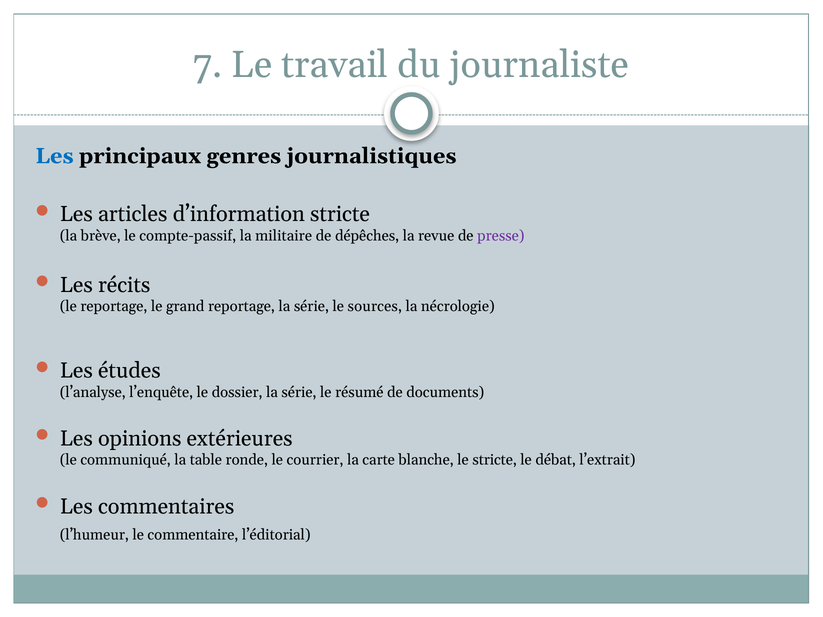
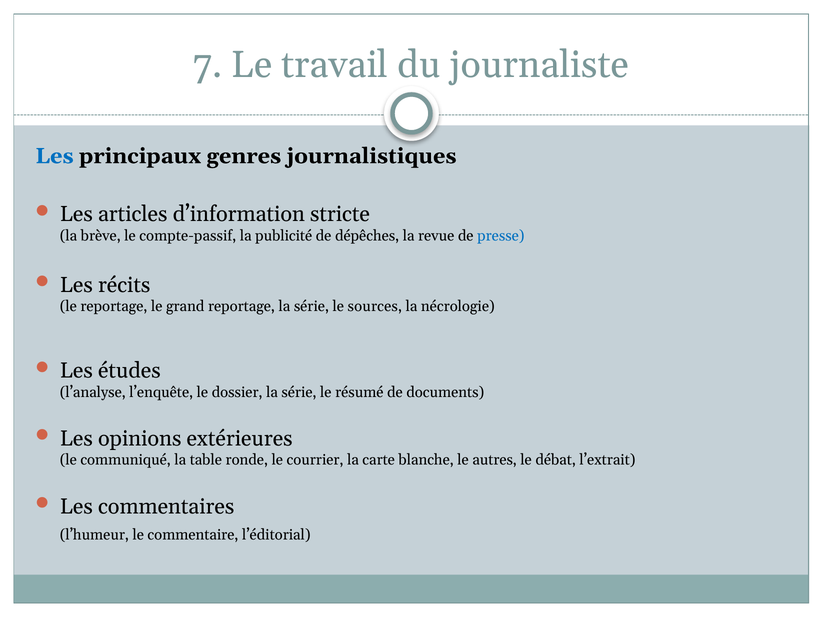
militaire: militaire -> publicité (284, 236)
presse colour: purple -> blue (501, 236)
le stricte: stricte -> autres (495, 460)
